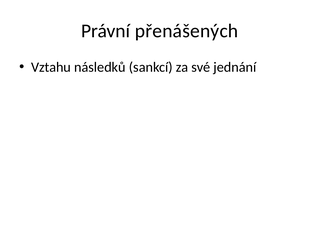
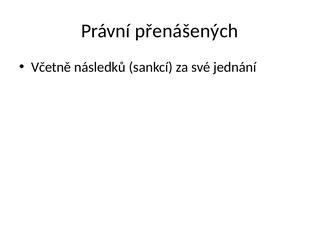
Vztahu: Vztahu -> Včetně (51, 67)
